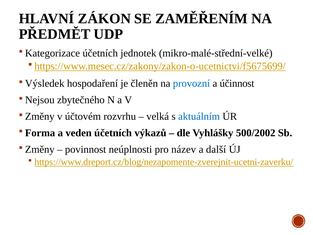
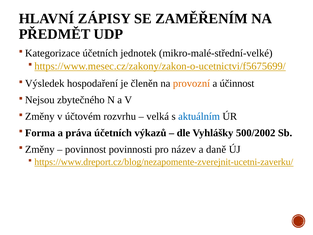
ZÁKON: ZÁKON -> ZÁPISY (104, 19)
provozní colour: blue -> orange (191, 83)
veden: veden -> práva (79, 133)
neúplnosti: neúplnosti -> povinnosti (130, 149)
další: další -> daně (216, 149)
